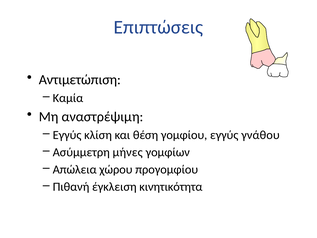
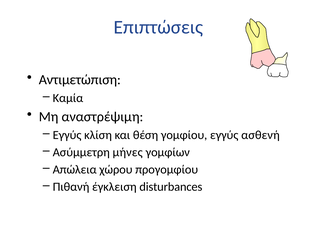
γνάθου: γνάθου -> ασθενή (260, 135)
κινητικότητα: κινητικότητα -> disturbances (171, 187)
